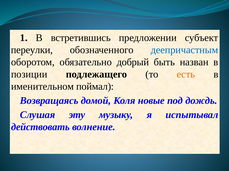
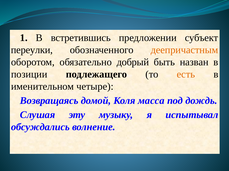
деепричастным colour: blue -> orange (184, 50)
поймал: поймал -> четыре (95, 87)
новые: новые -> масса (151, 101)
действовать: действовать -> обсуждались (40, 128)
